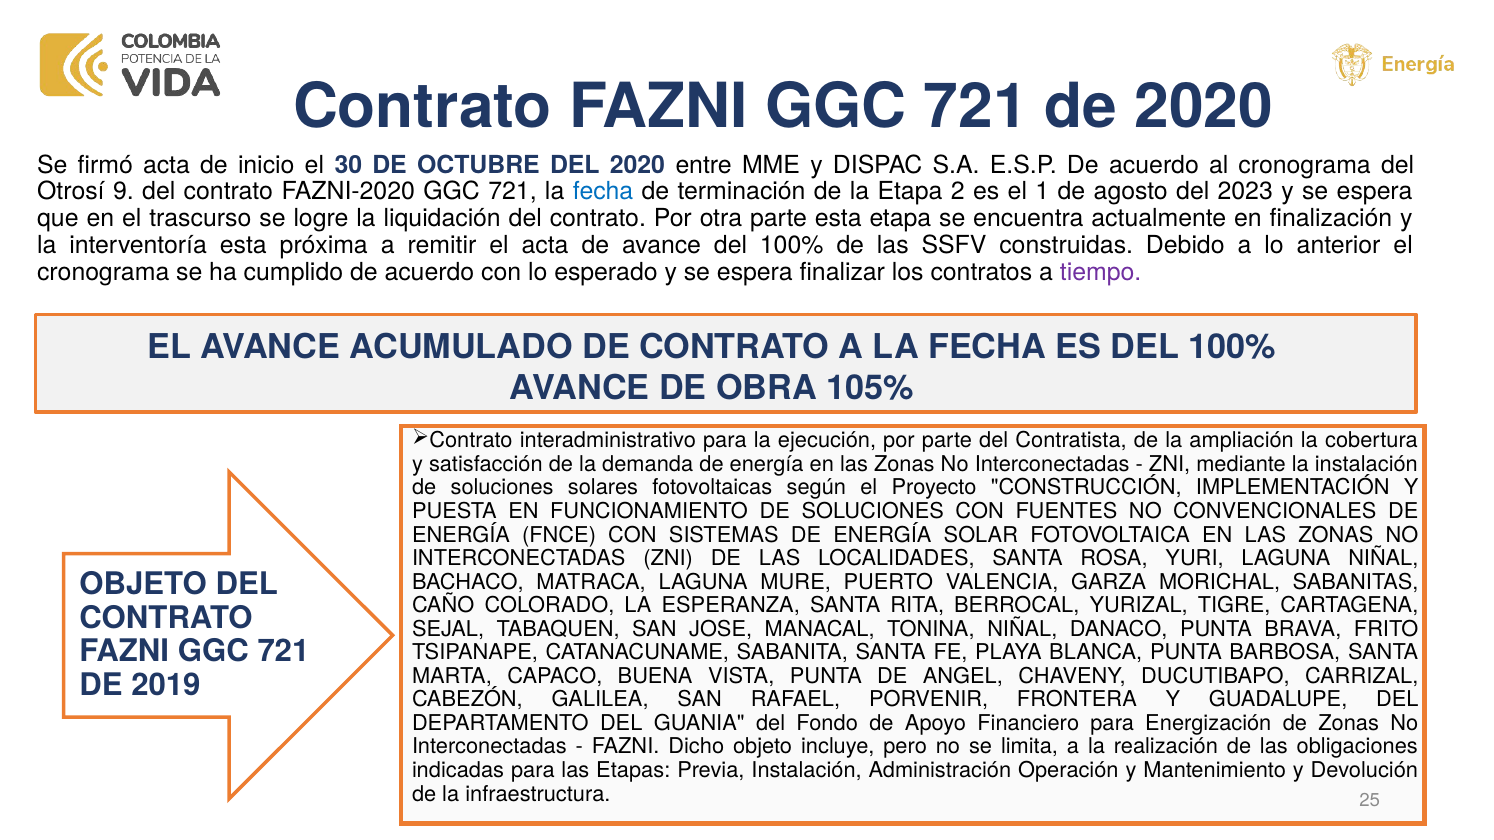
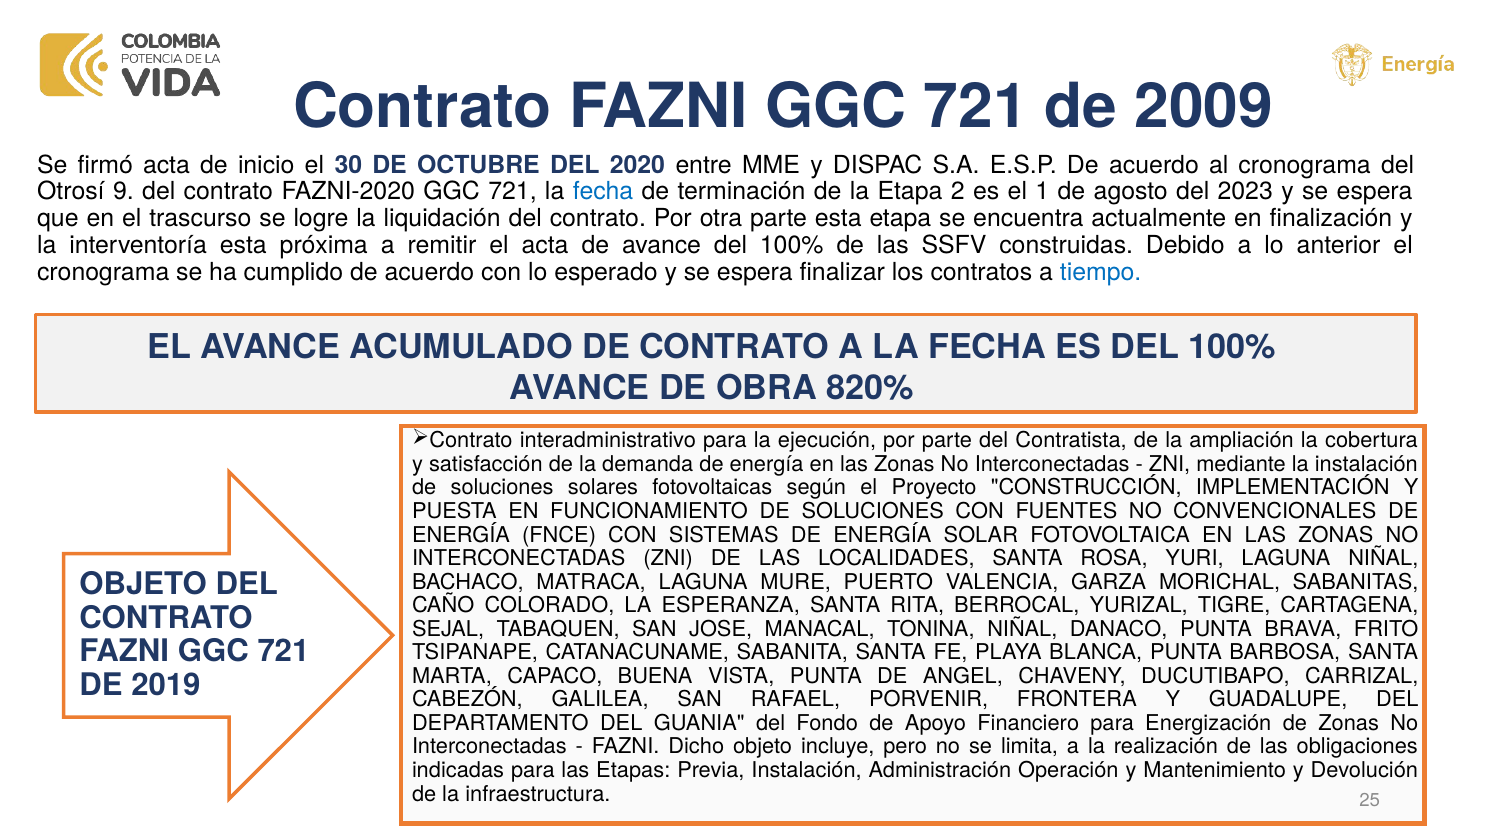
de 2020: 2020 -> 2009 (1204, 107)
tiempo colour: purple -> blue (1101, 272)
105%: 105% -> 820% (870, 388)
